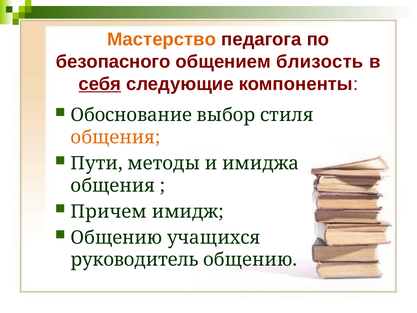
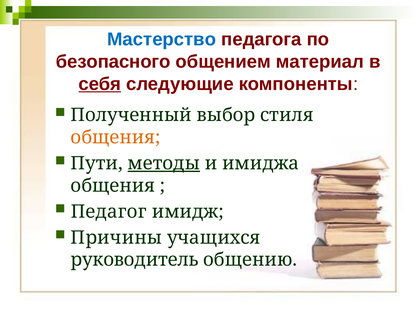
Мастерство colour: orange -> blue (162, 39)
близость: близость -> материал (320, 62)
Обоснование: Обоснование -> Полученный (131, 115)
методы underline: none -> present (164, 163)
Причем: Причем -> Педагог (109, 211)
Общению: Общению -> Причины (116, 237)
